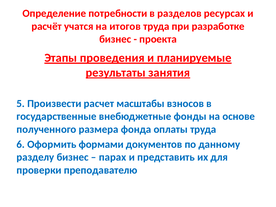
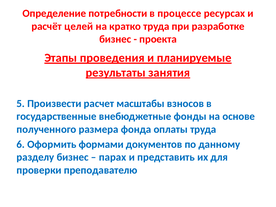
разделов: разделов -> процессе (179, 13)
учатся: учатся -> целей (79, 26)
итогов: итогов -> кратко (125, 26)
